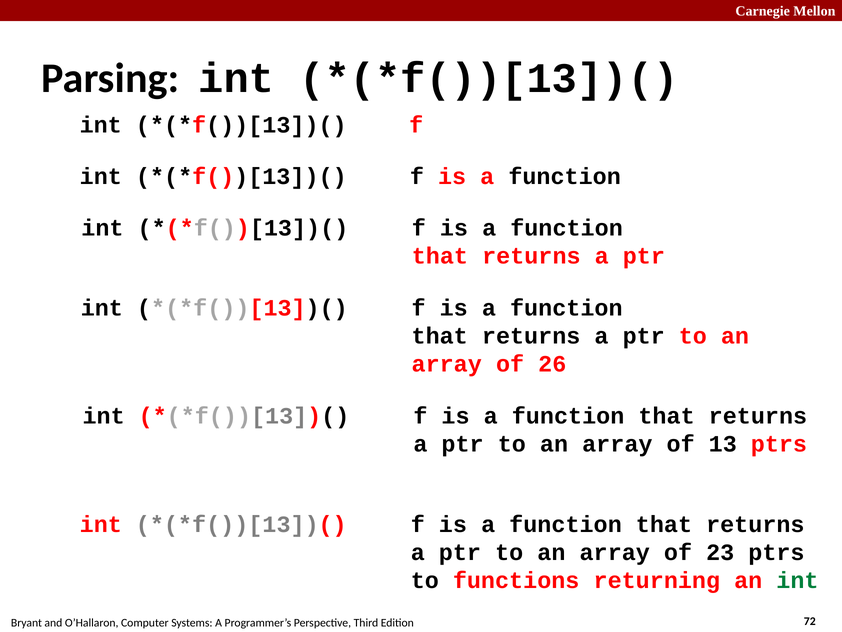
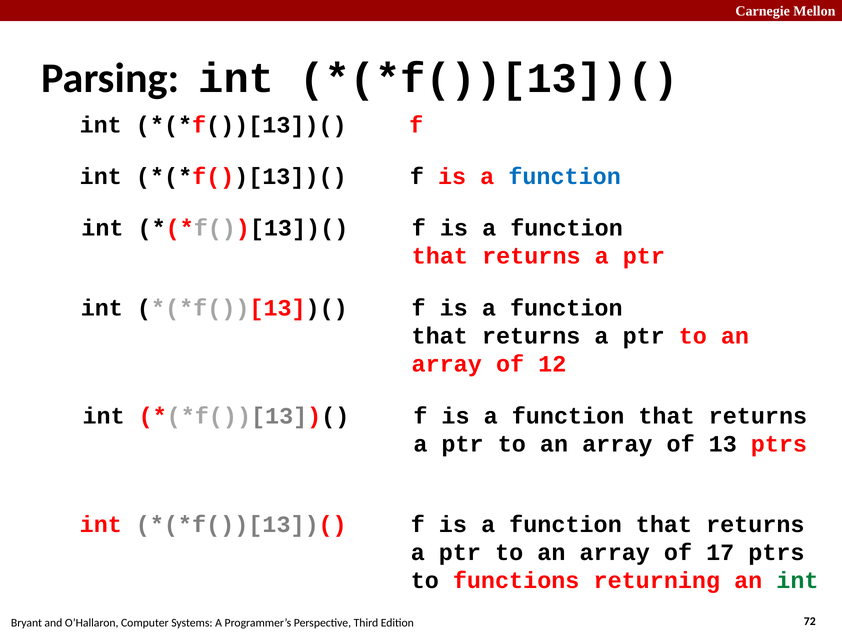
function colour: black -> blue (565, 177)
26: 26 -> 12 (552, 364)
23: 23 -> 17 (720, 552)
